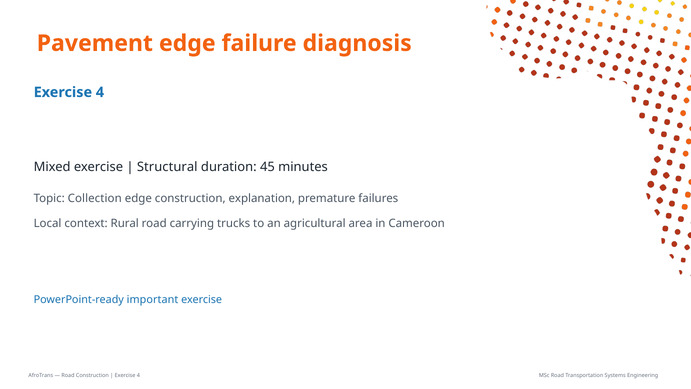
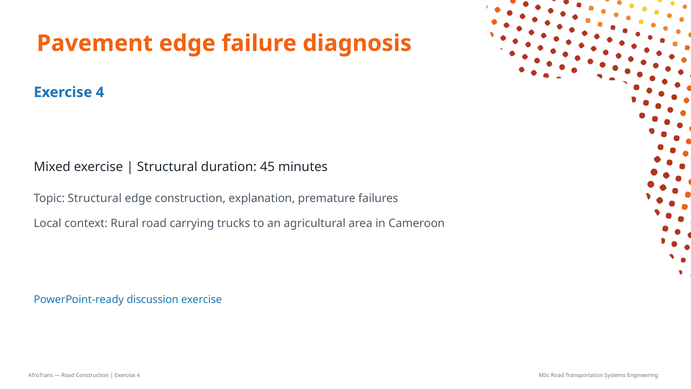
Topic Collection: Collection -> Structural (95, 198)
important: important -> discussion (153, 299)
